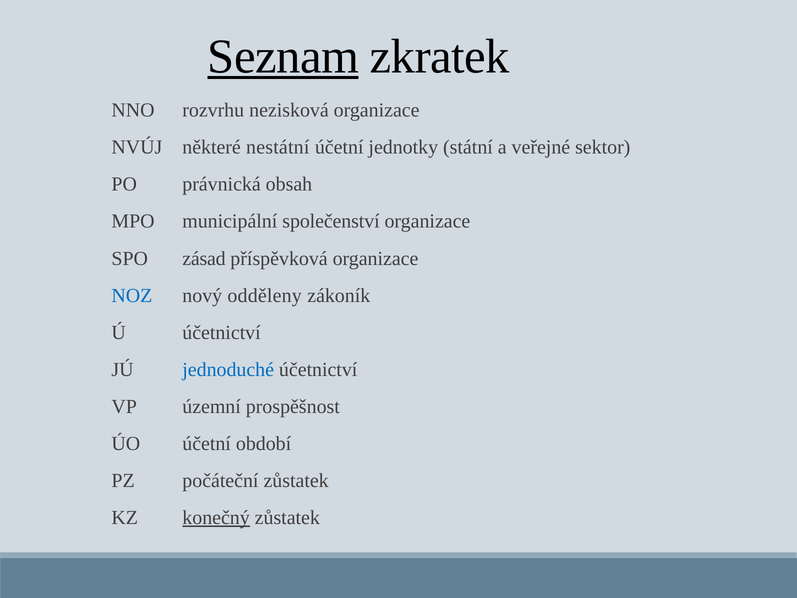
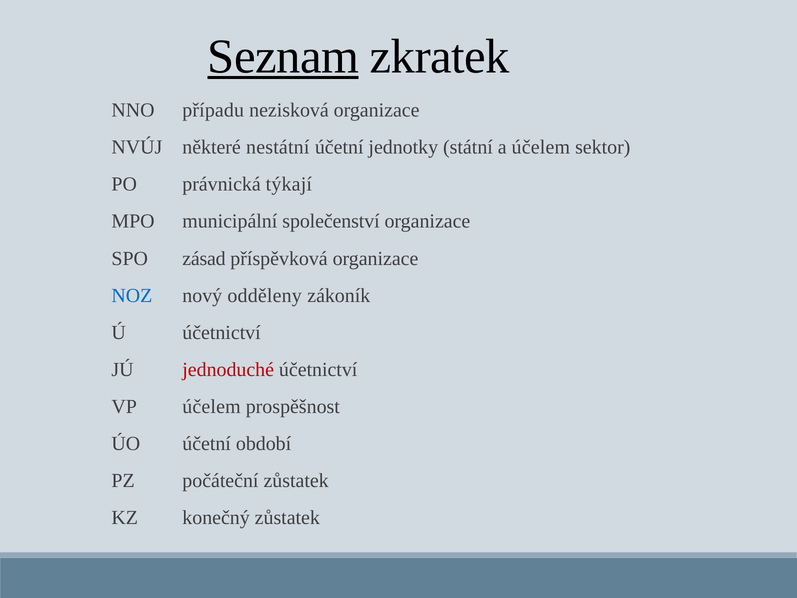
rozvrhu: rozvrhu -> případu (213, 110)
a veřejné: veřejné -> účelem (541, 147)
obsah: obsah -> týkají (289, 184)
jednoduché colour: blue -> red (228, 369)
VP územní: územní -> účelem (212, 406)
konečný underline: present -> none (216, 518)
